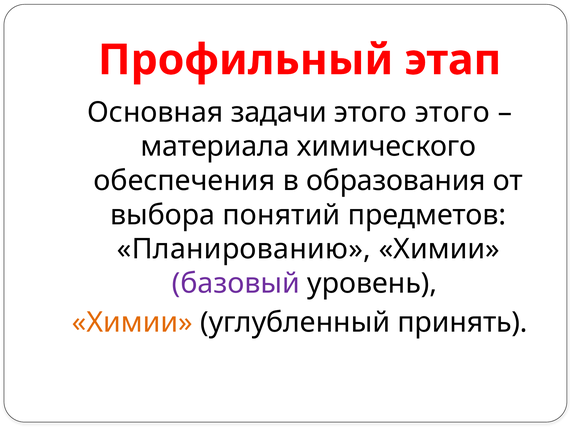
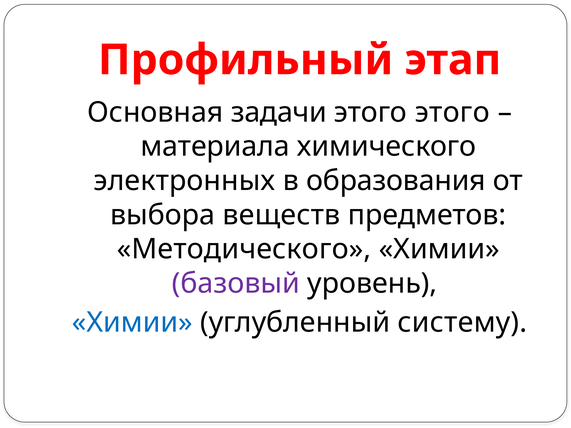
обеспечения: обеспечения -> электронных (184, 181)
понятий: понятий -> веществ (281, 215)
Планированию: Планированию -> Методического (244, 249)
Химии colour: orange -> blue (132, 323)
принять: принять -> систему (462, 323)
